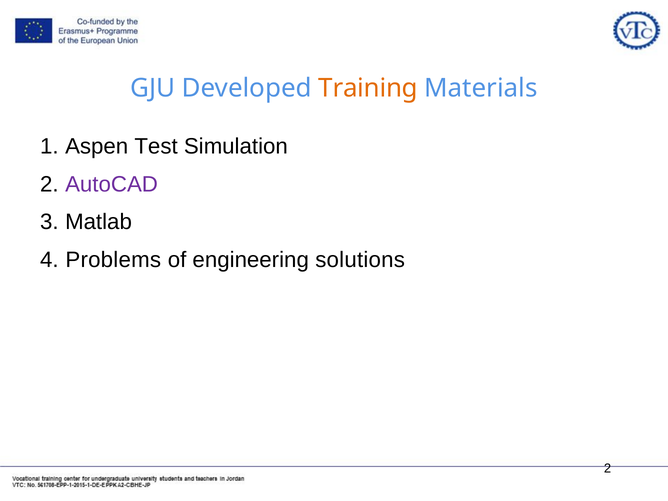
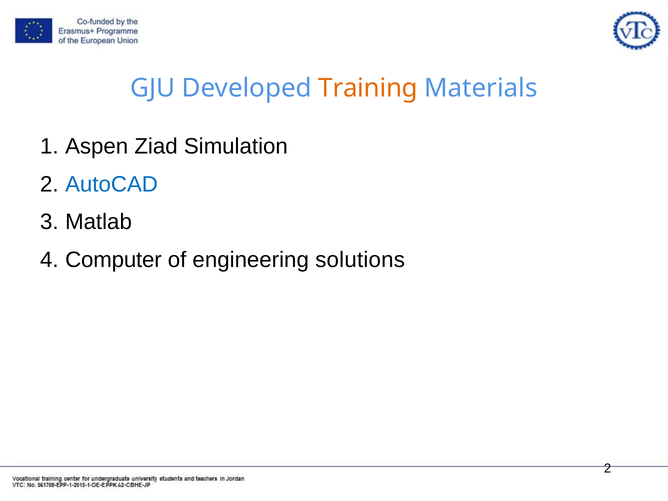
Test: Test -> Ziad (156, 146)
AutoCAD colour: purple -> blue (112, 184)
Problems: Problems -> Computer (113, 260)
